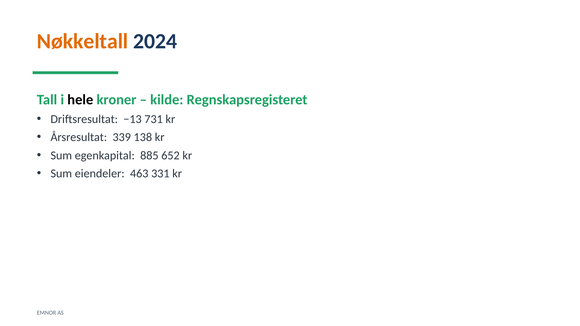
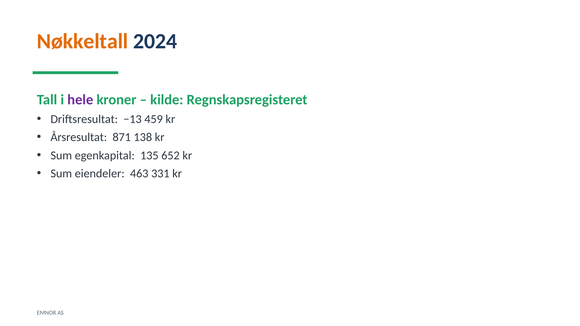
hele colour: black -> purple (80, 100)
731: 731 -> 459 (154, 119)
339: 339 -> 871 (122, 137)
885: 885 -> 135 (149, 156)
